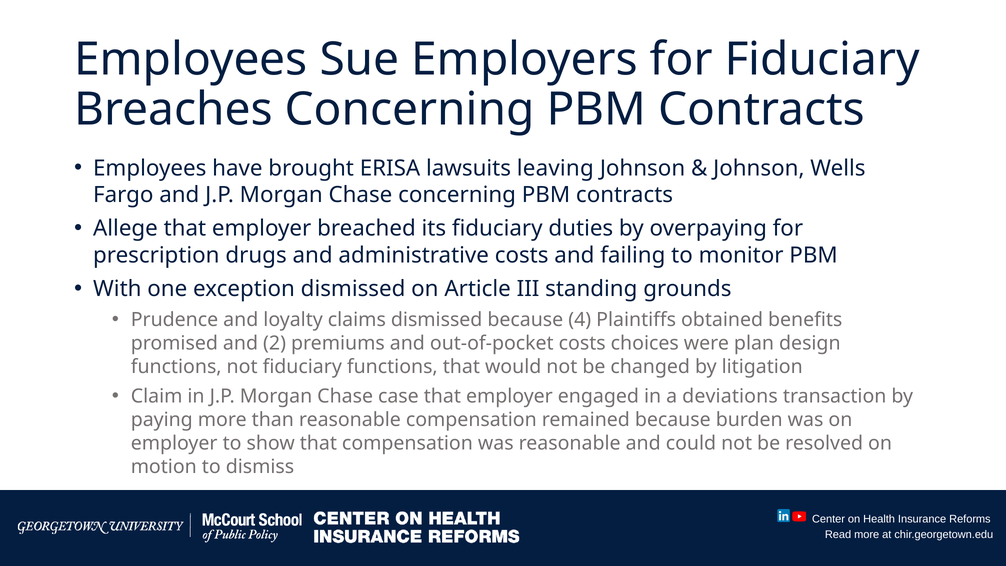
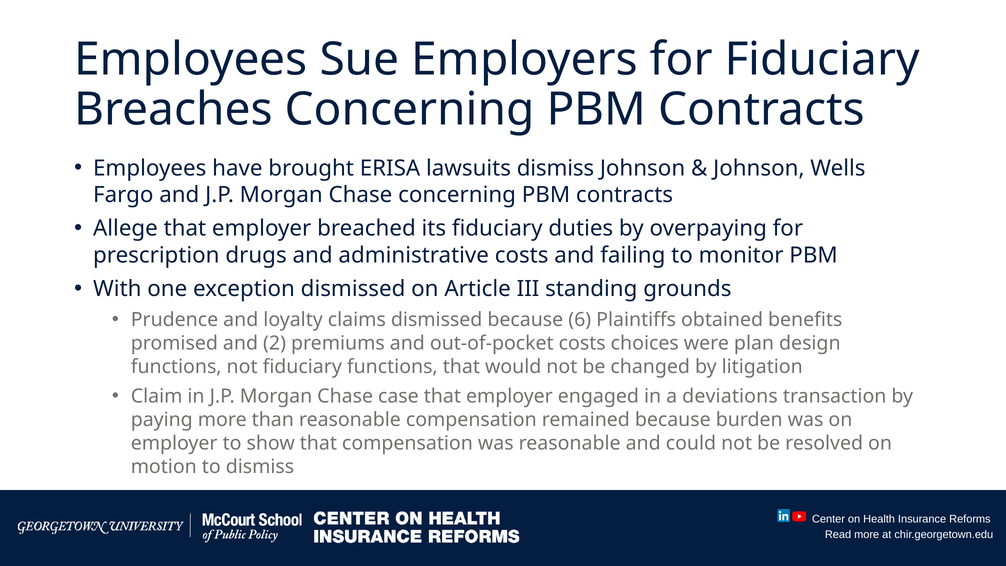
lawsuits leaving: leaving -> dismiss (555, 168)
4: 4 -> 6 (580, 320)
